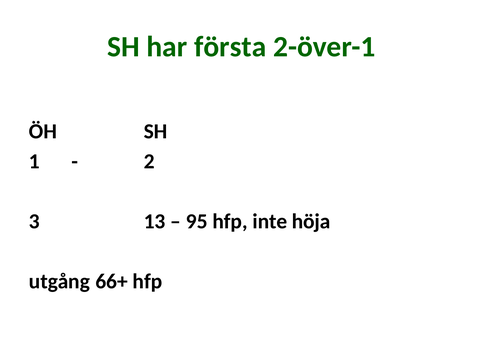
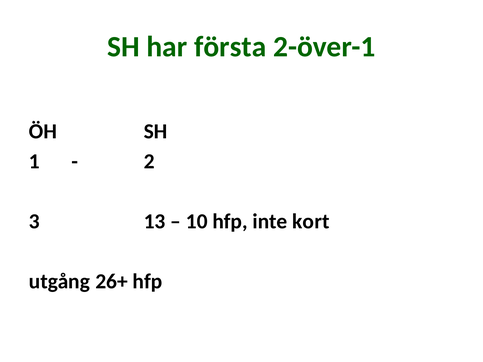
95: 95 -> 10 (197, 222)
höja: höja -> kort (311, 222)
66+: 66+ -> 26+ (112, 282)
